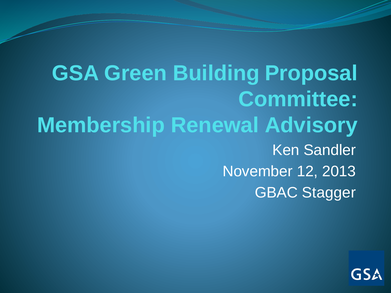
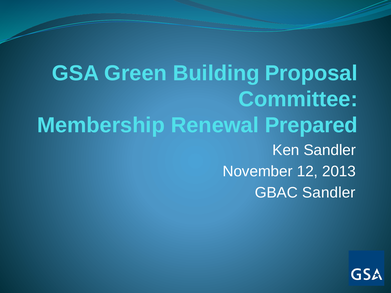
Advisory: Advisory -> Prepared (311, 125)
GBAC Stagger: Stagger -> Sandler (329, 193)
